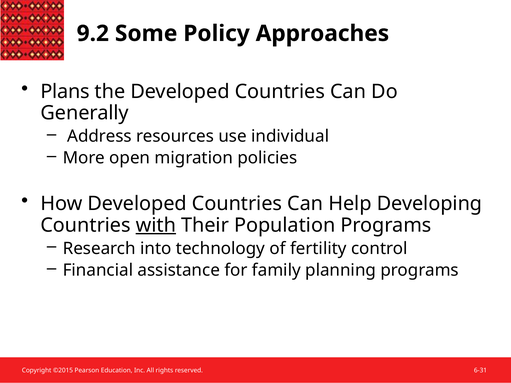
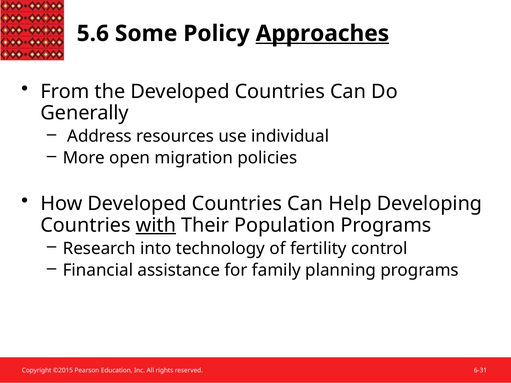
9.2: 9.2 -> 5.6 (93, 34)
Approaches underline: none -> present (322, 34)
Plans: Plans -> From (65, 92)
